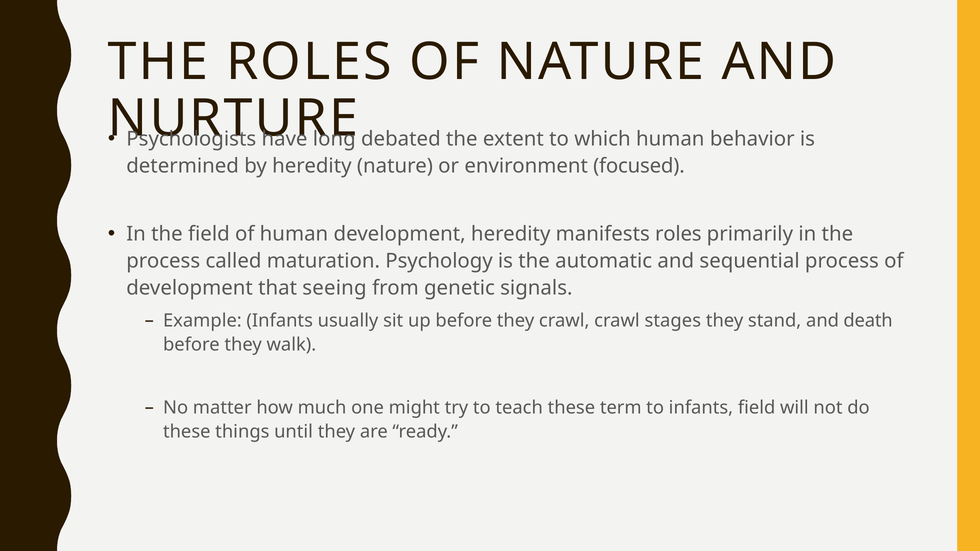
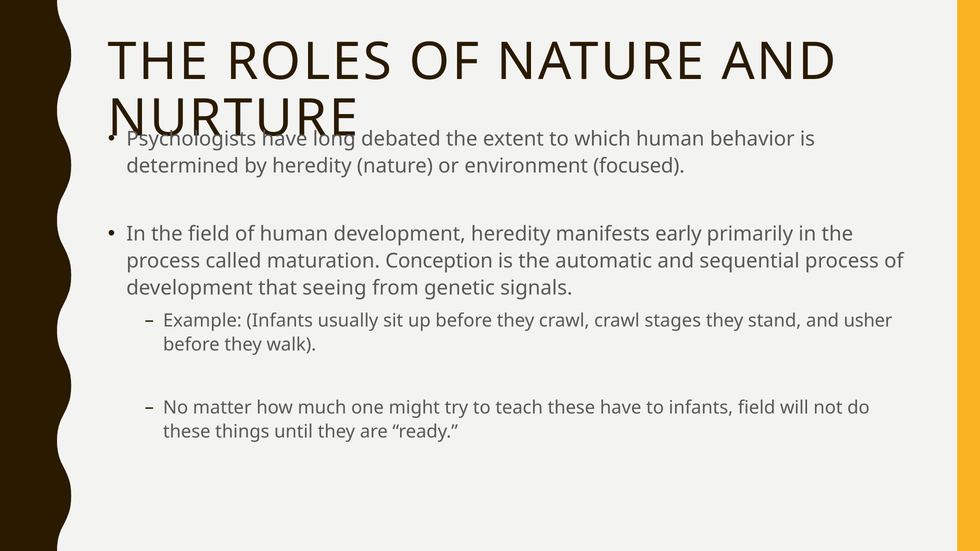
manifests roles: roles -> early (678, 234)
Psychology: Psychology -> Conception (439, 261)
death: death -> usher (868, 321)
these term: term -> have (621, 408)
